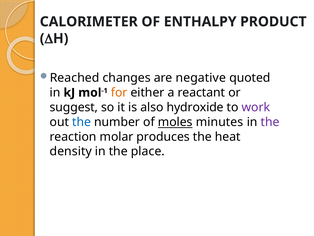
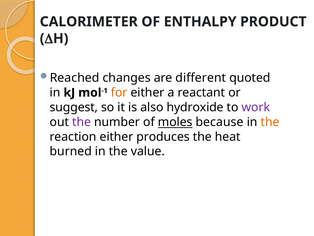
negative: negative -> different (201, 78)
the colour: blue -> purple (82, 122)
minutes: minutes -> because (220, 122)
the colour: purple -> orange (270, 122)
reaction molar: molar -> either (117, 136)
density: density -> burned (71, 151)
place: place -> value (148, 151)
